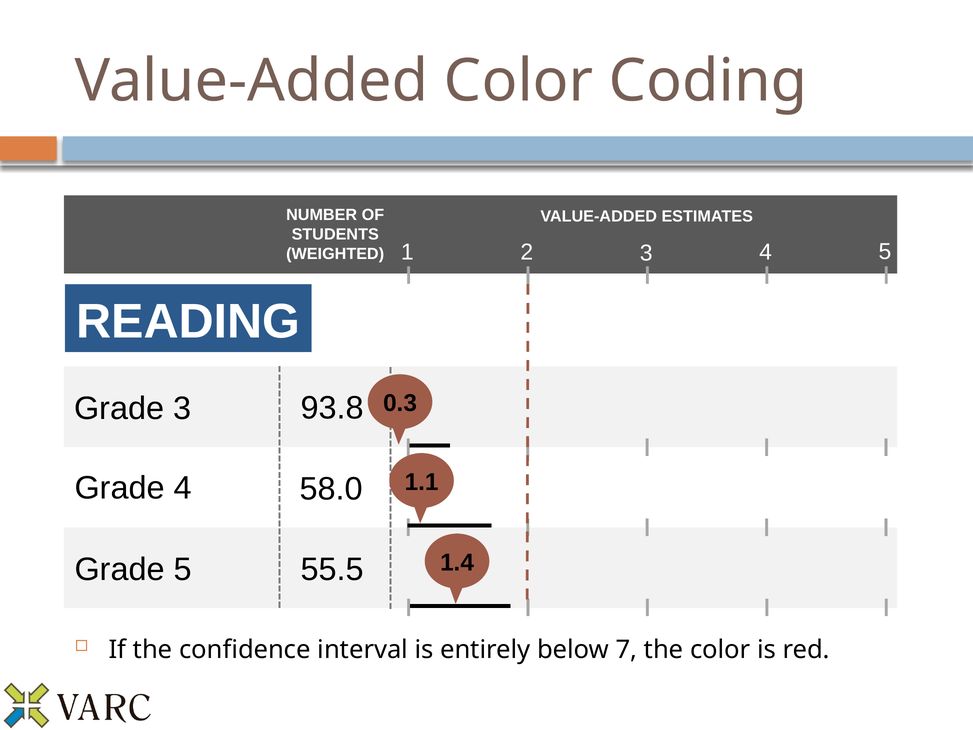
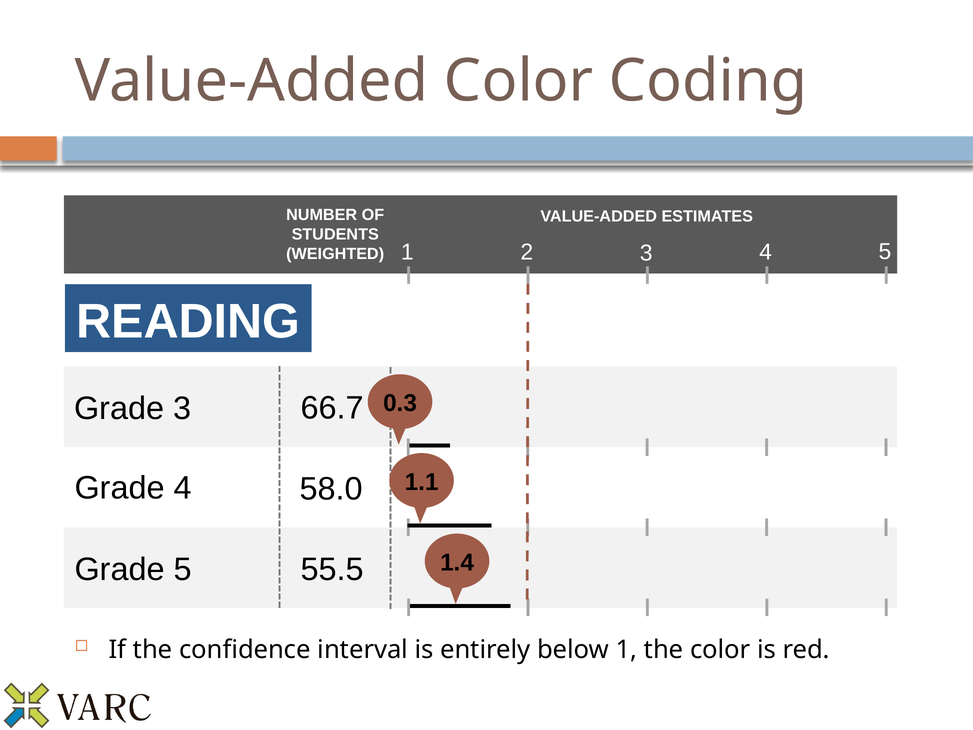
93.8: 93.8 -> 66.7 (332, 408)
below 7: 7 -> 1 (626, 649)
